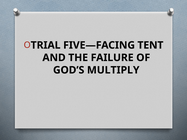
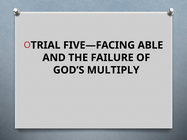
TENT: TENT -> ABLE (150, 45)
